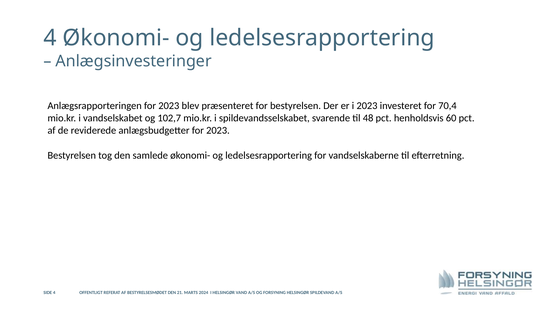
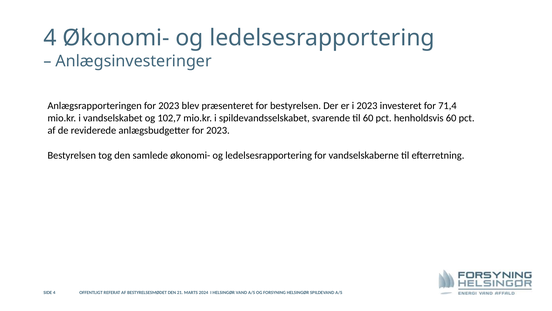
70,4: 70,4 -> 71,4 (447, 106)
til 48: 48 -> 60 (368, 118)
